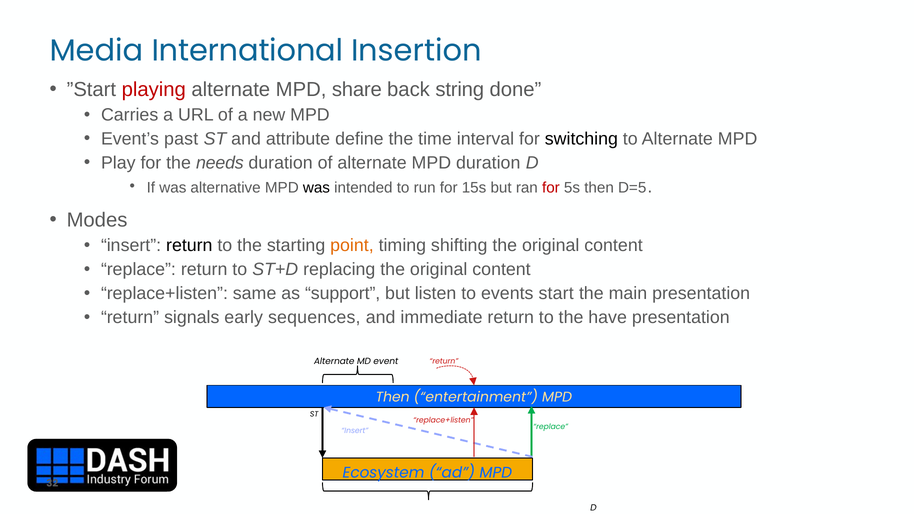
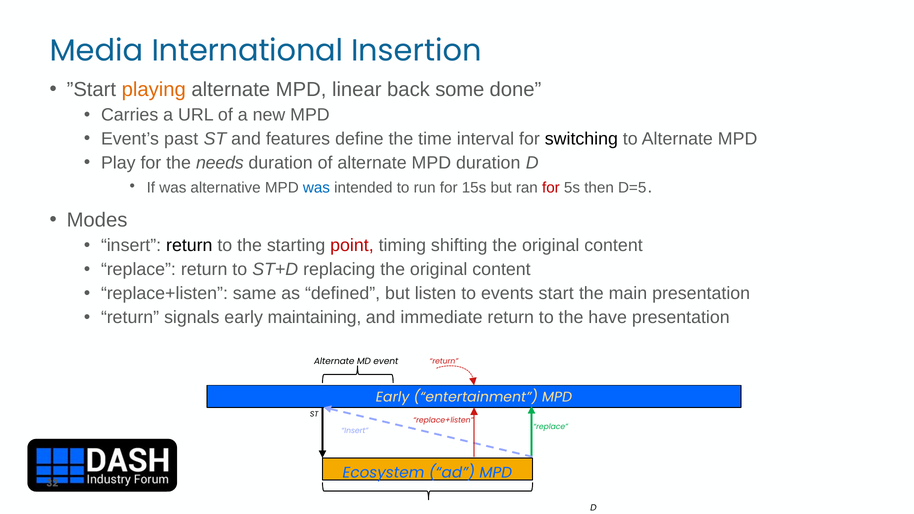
playing colour: red -> orange (154, 89)
share: share -> linear (357, 89)
string: string -> some (460, 89)
attribute: attribute -> features (298, 139)
was colour: black -> blue (316, 188)
point colour: orange -> red (352, 246)
support: support -> defined (343, 293)
sequences: sequences -> maintaining (314, 317)
Then: Then -> Early (393, 397)
